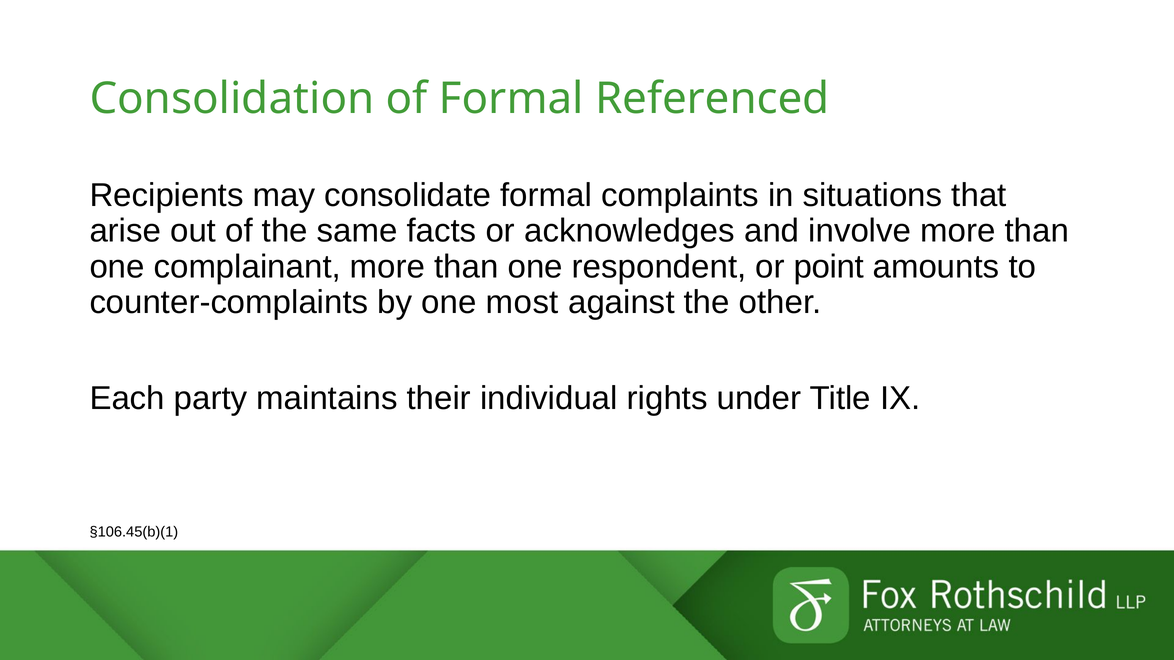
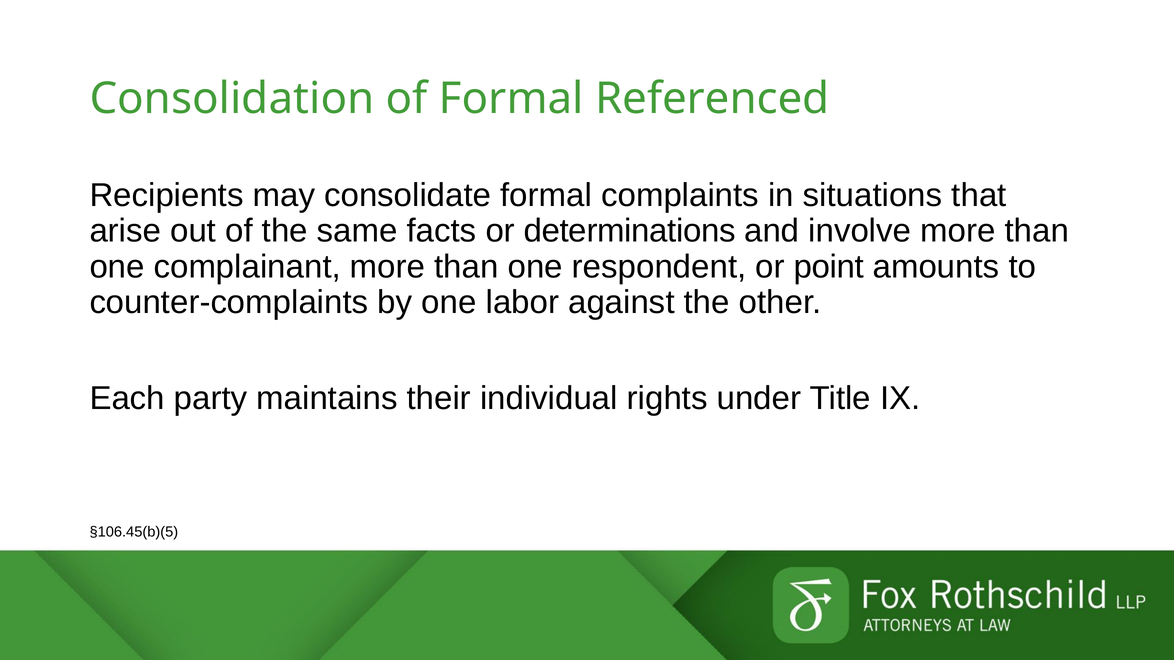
acknowledges: acknowledges -> determinations (630, 231)
most: most -> labor (522, 303)
§106.45(b)(1: §106.45(b)(1 -> §106.45(b)(5 (134, 532)
